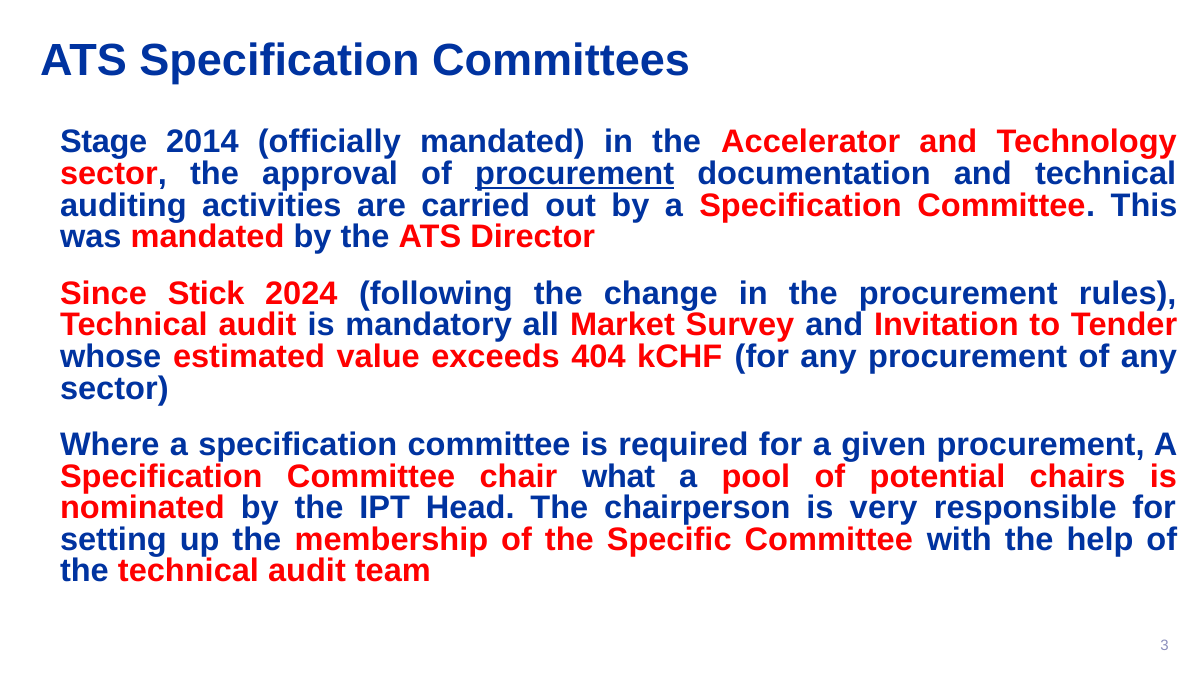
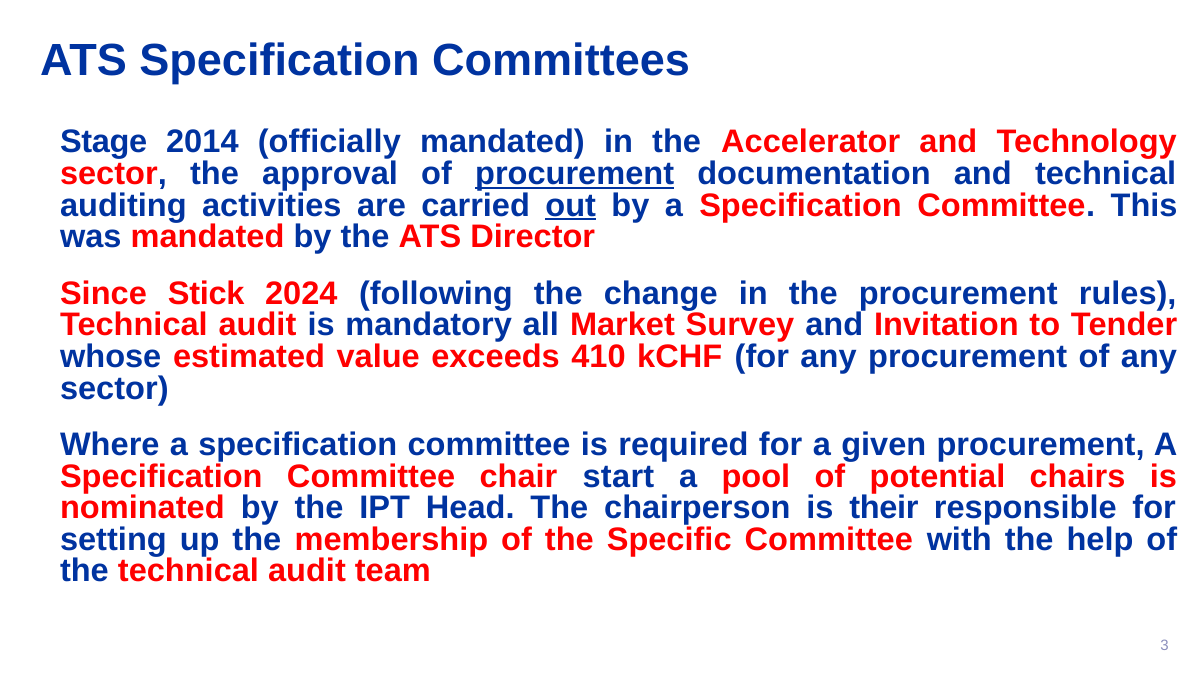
out underline: none -> present (571, 206)
404: 404 -> 410 (598, 357)
what: what -> start (618, 476)
very: very -> their (884, 508)
